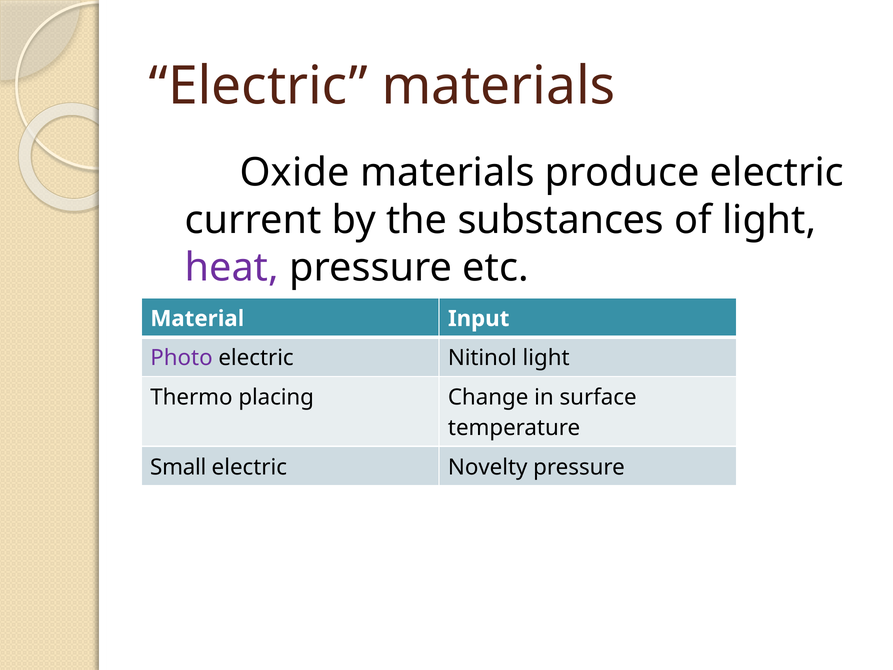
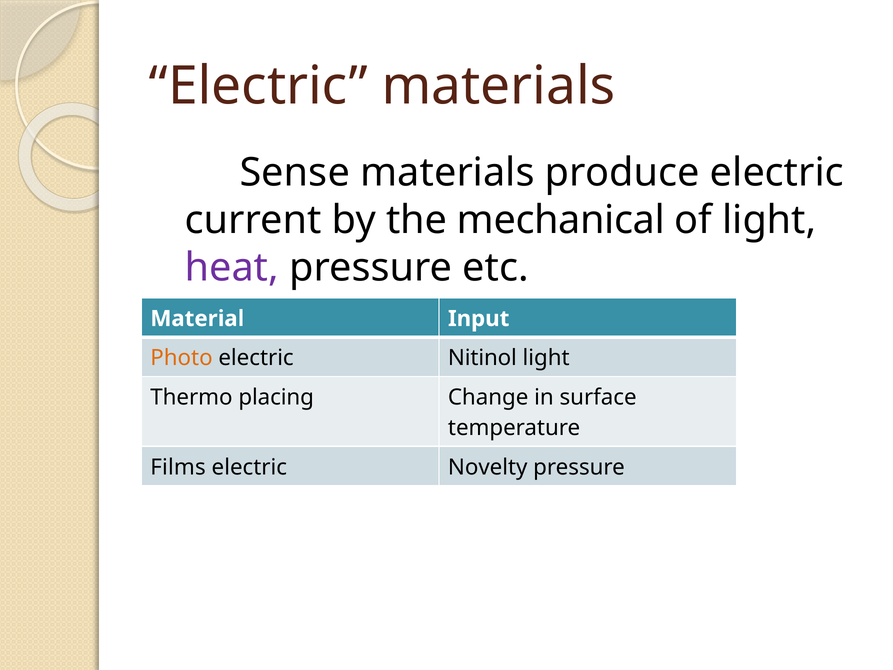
Oxide: Oxide -> Sense (295, 172)
substances: substances -> mechanical (561, 220)
Photo colour: purple -> orange (181, 358)
Small: Small -> Films (178, 467)
